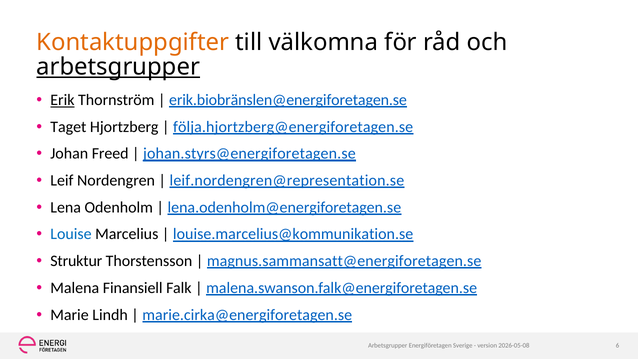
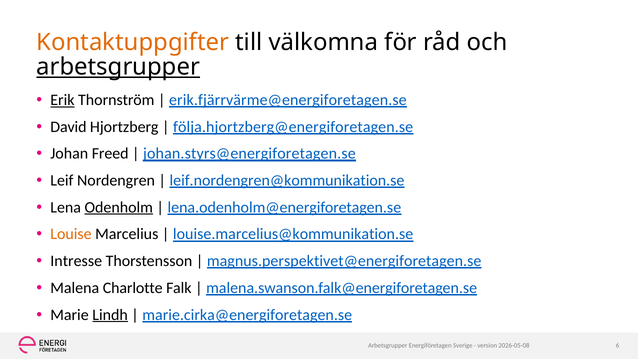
erik.biobränslen@energiforetagen.se: erik.biobränslen@energiforetagen.se -> erik.fjärrvärme@energiforetagen.se (288, 100)
Taget: Taget -> David (68, 127)
leif.nordengren@representation.se: leif.nordengren@representation.se -> leif.nordengren@kommunikation.se (287, 180)
Odenholm underline: none -> present (119, 207)
Louise colour: blue -> orange (71, 234)
Struktur: Struktur -> Intresse (76, 261)
magnus.sammansatt@energiforetagen.se: magnus.sammansatt@energiforetagen.se -> magnus.perspektivet@energiforetagen.se (344, 261)
Finansiell: Finansiell -> Charlotte (133, 288)
Lindh underline: none -> present (110, 315)
